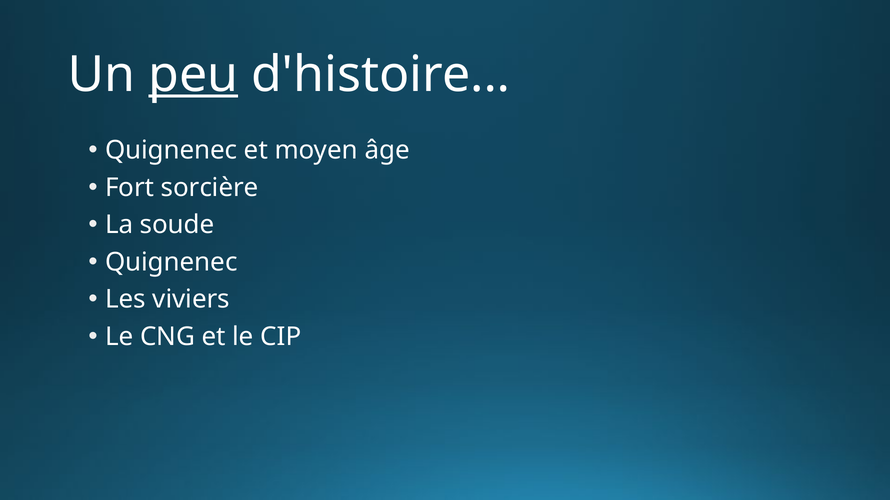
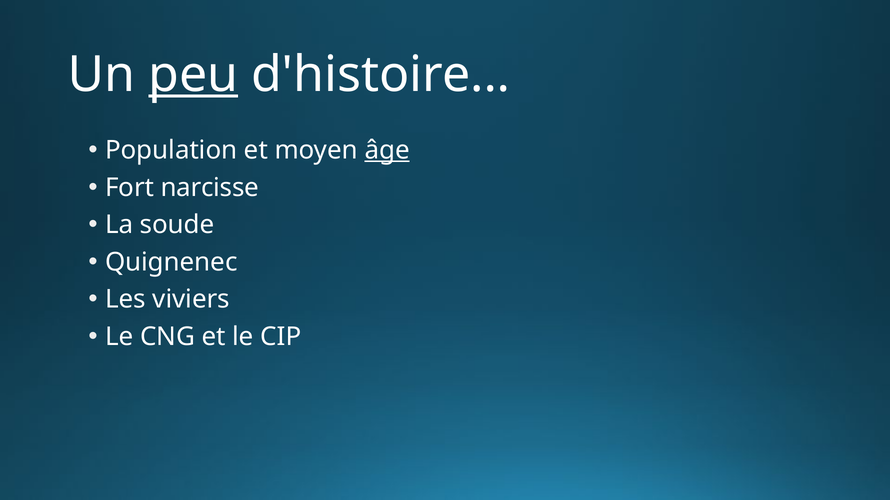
Quignenec: Quignenec -> Population (171, 150)
âge underline: none -> present (387, 150)
sorcière: sorcière -> narcisse (210, 188)
